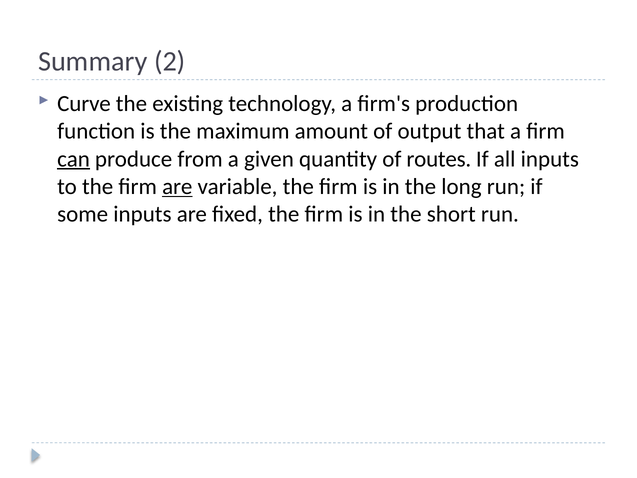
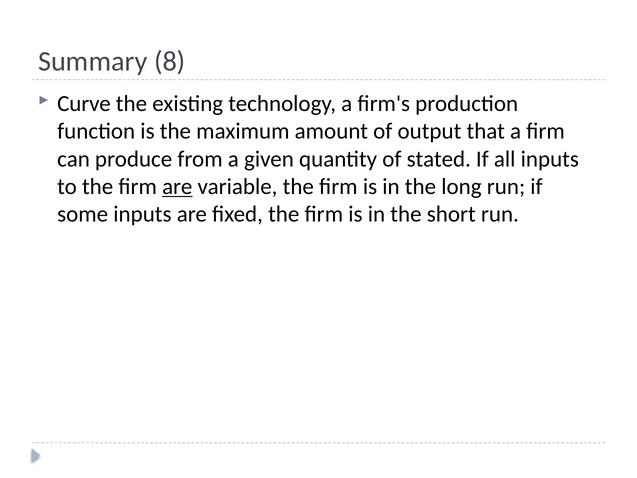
2: 2 -> 8 (170, 61)
can underline: present -> none (74, 159)
routes: routes -> stated (439, 159)
